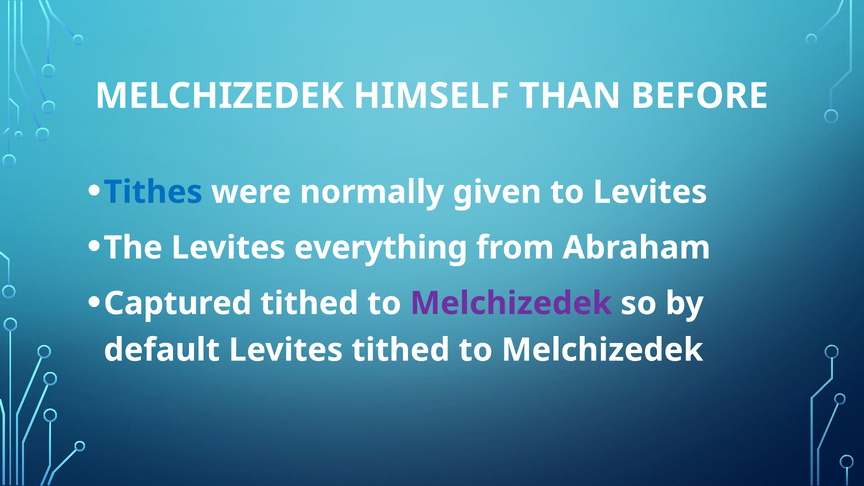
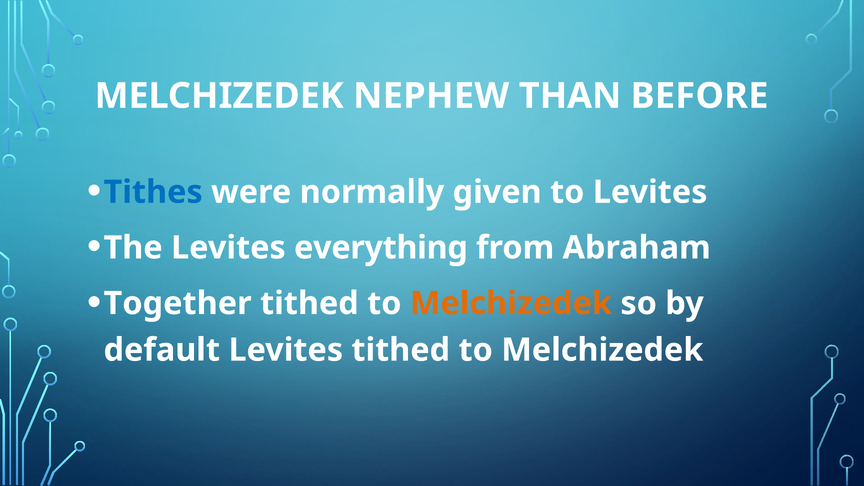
HIMSELF: HIMSELF -> NEPHEW (431, 96)
Captured: Captured -> Together (178, 303)
Melchizedek colour: purple -> orange (511, 303)
